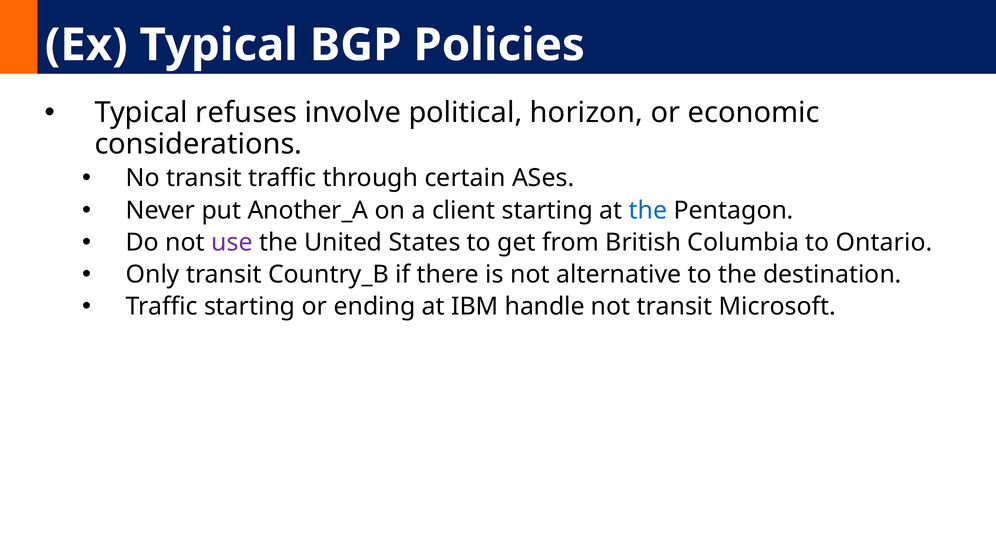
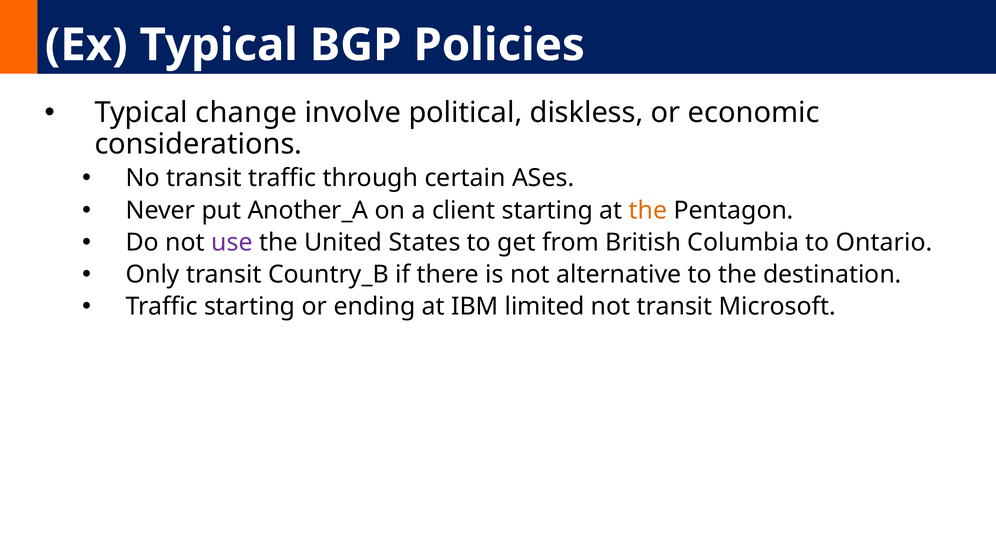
refuses: refuses -> change (246, 113)
horizon: horizon -> diskless (587, 113)
the colour: blue -> orange (648, 210)
handle: handle -> limited (545, 307)
